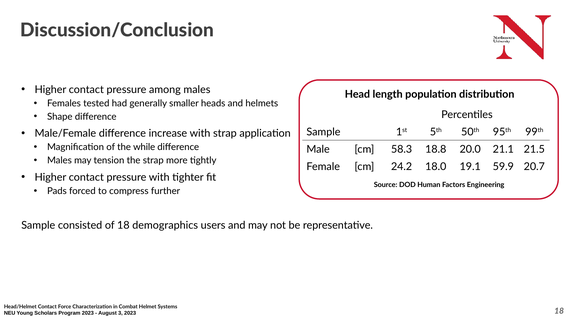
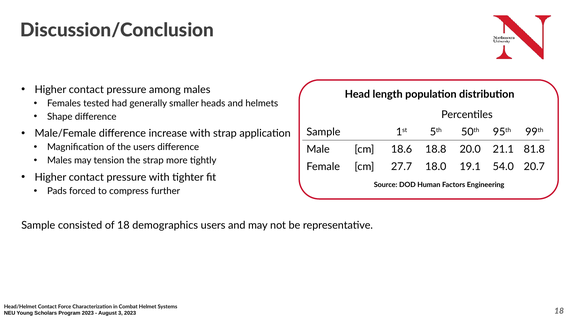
the while: while -> users (144, 147)
58.3: 58.3 -> 18.6 (402, 150)
21.5: 21.5 -> 81.8 (534, 150)
24.2: 24.2 -> 27.7 (402, 167)
59.9: 59.9 -> 54.0 (503, 167)
